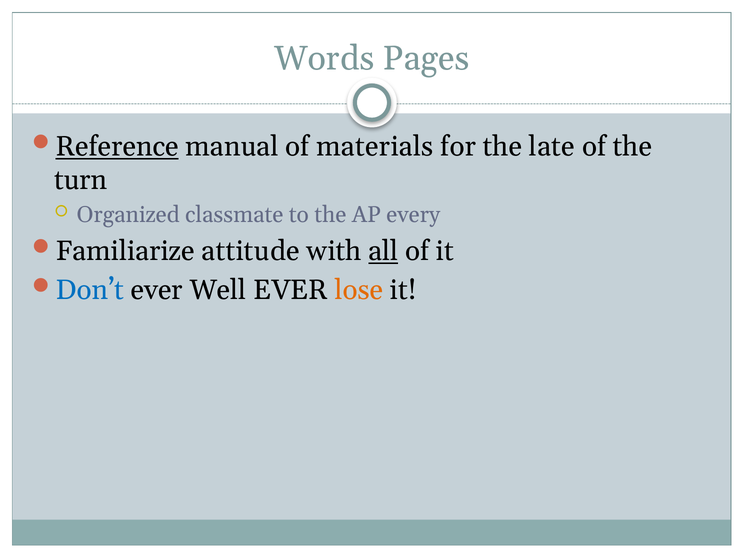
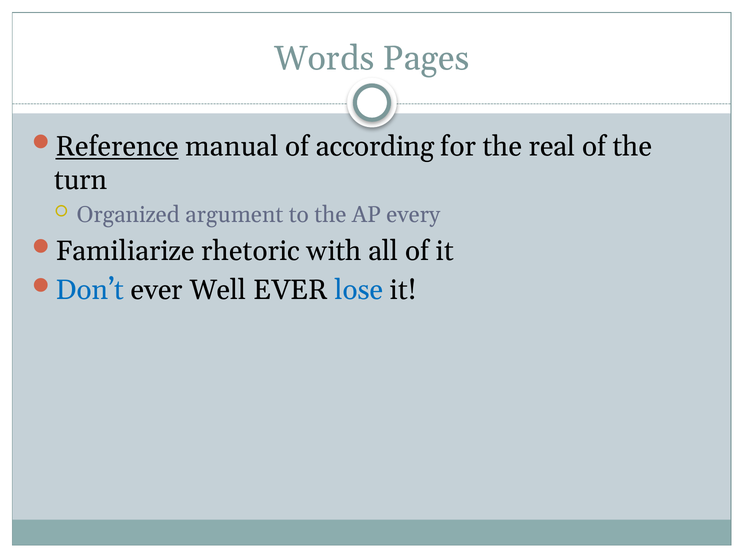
materials: materials -> according (375, 147)
late: late -> real (552, 147)
classmate: classmate -> argument (234, 215)
attitude: attitude -> rhetoric (251, 251)
all underline: present -> none (383, 251)
lose colour: orange -> blue (359, 290)
